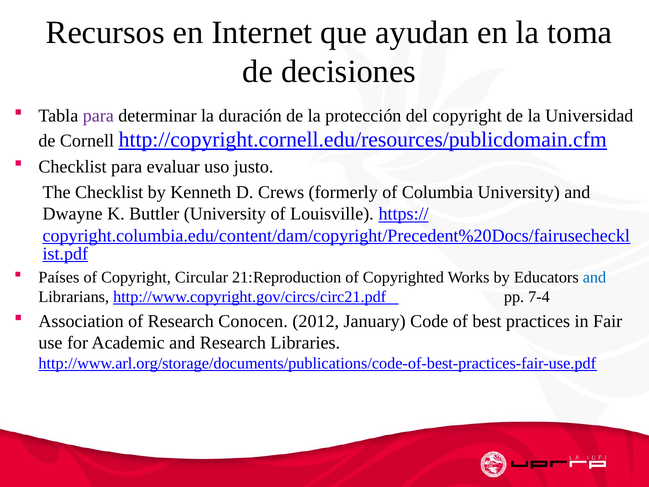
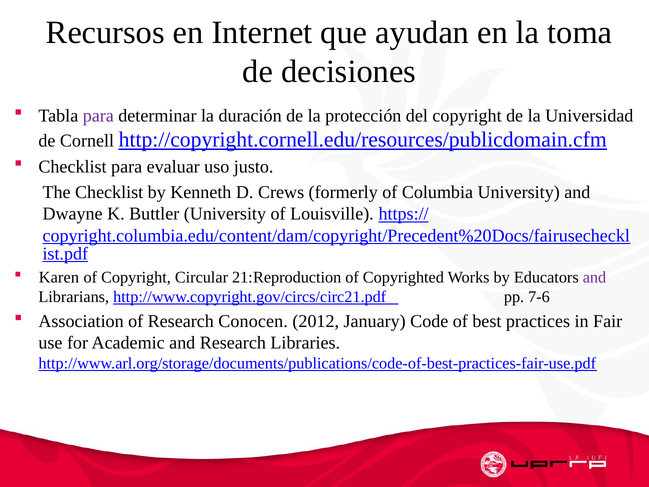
Países: Países -> Karen (59, 277)
and colour: blue -> purple (594, 277)
7-4: 7-4 -> 7-6 (539, 297)
